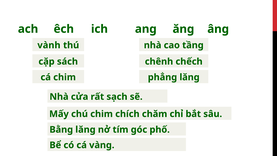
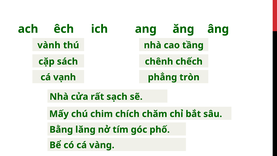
cá chim: chim -> vạnh (65, 77)
phẳng lăng: lăng -> tròn (189, 77)
